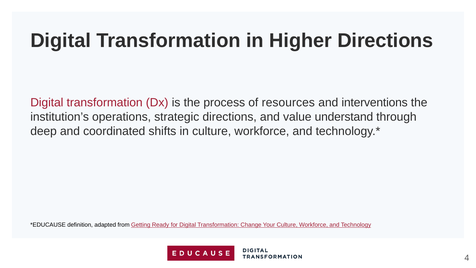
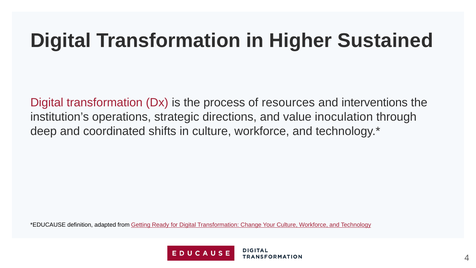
Higher Directions: Directions -> Sustained (385, 40)
understand: understand -> inoculation (344, 117)
